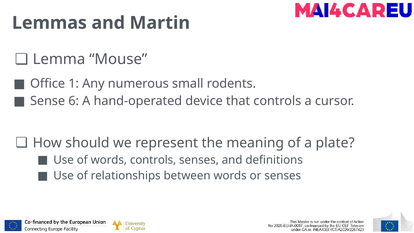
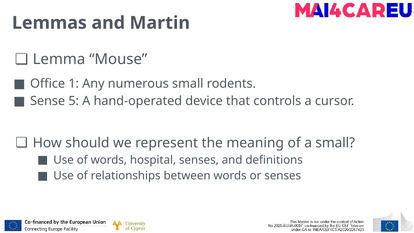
6: 6 -> 5 (74, 101)
a plate: plate -> small (335, 143)
words controls: controls -> hospital (153, 160)
